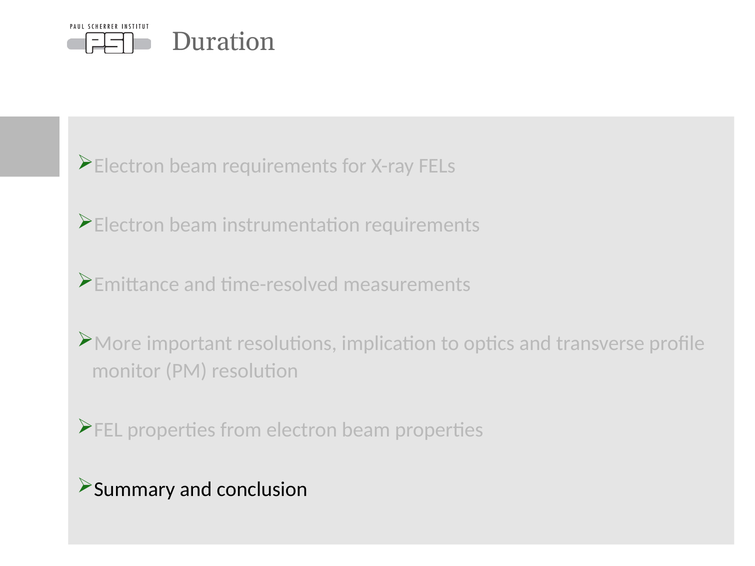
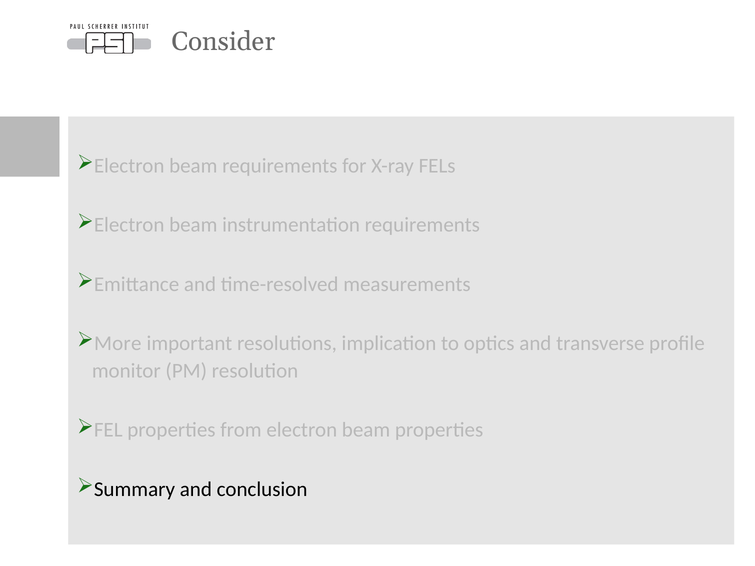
Duration: Duration -> Consider (223, 42)
